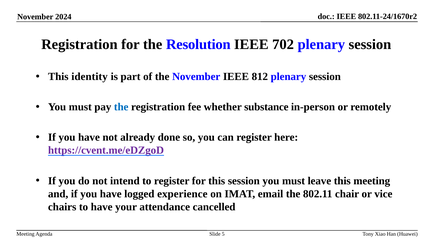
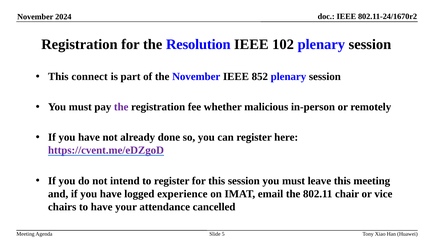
702: 702 -> 102 (283, 44)
identity: identity -> connect (90, 77)
812: 812 -> 852 (260, 77)
the colour: blue -> purple (121, 107)
substance: substance -> malicious (266, 107)
